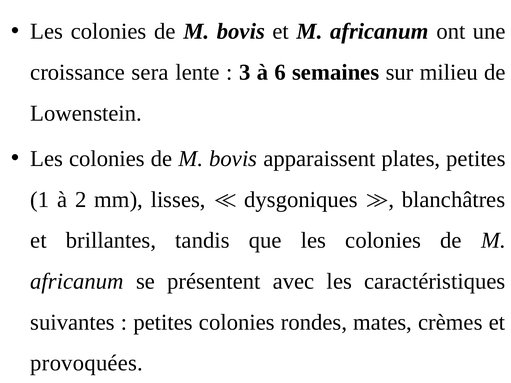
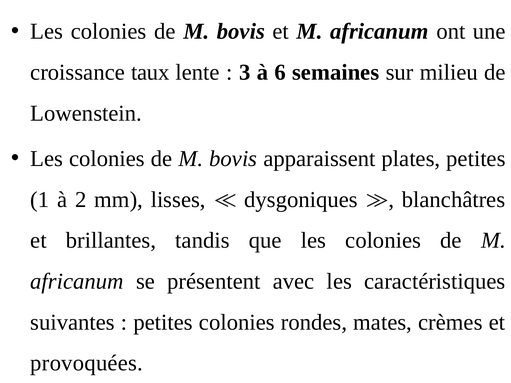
sera: sera -> taux (150, 72)
